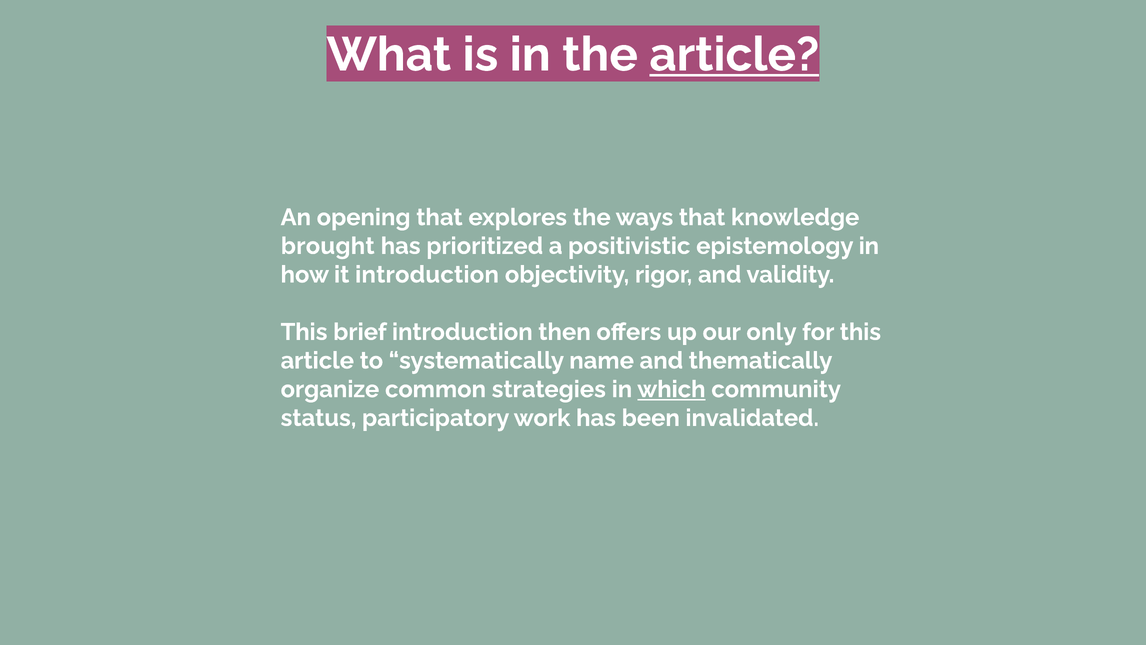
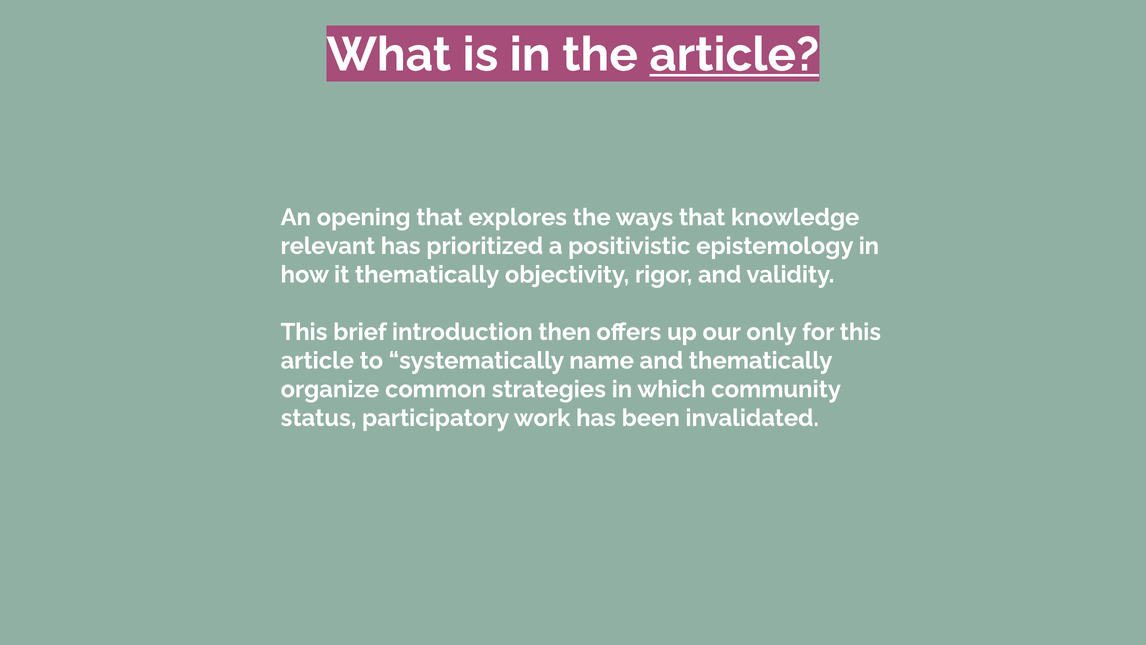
brought: brought -> relevant (328, 246)
it introduction: introduction -> thematically (427, 275)
which underline: present -> none (671, 389)
